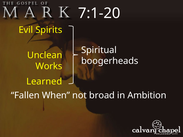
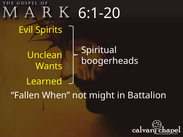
7:1-20: 7:1-20 -> 6:1-20 (99, 13)
Works: Works -> Wants (49, 66)
broad: broad -> might (102, 95)
Ambition: Ambition -> Battalion (147, 95)
